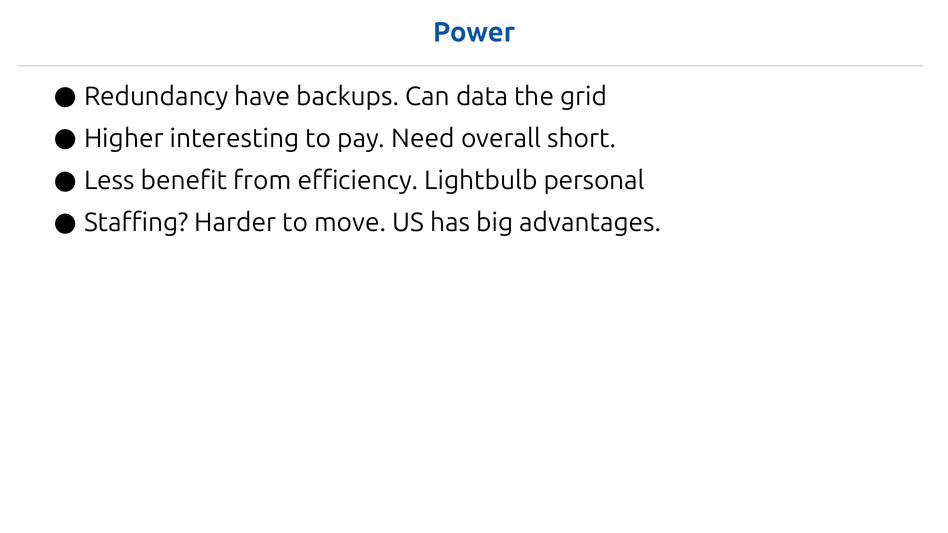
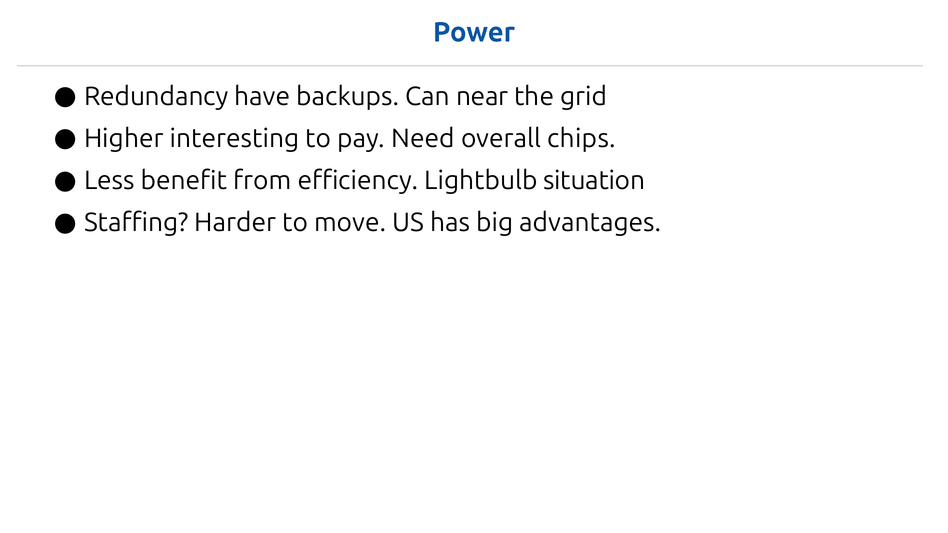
data: data -> near (482, 96)
short: short -> chips (582, 139)
personal: personal -> situation (594, 181)
